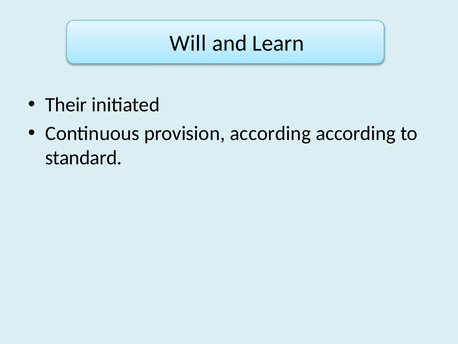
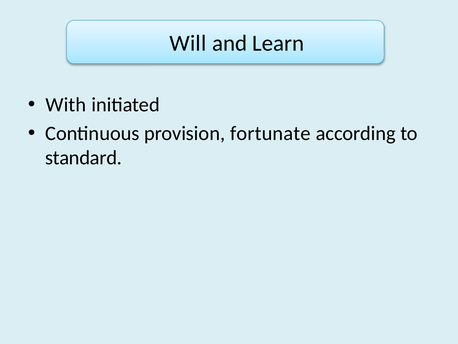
Their: Their -> With (66, 105)
provision according: according -> fortunate (270, 133)
